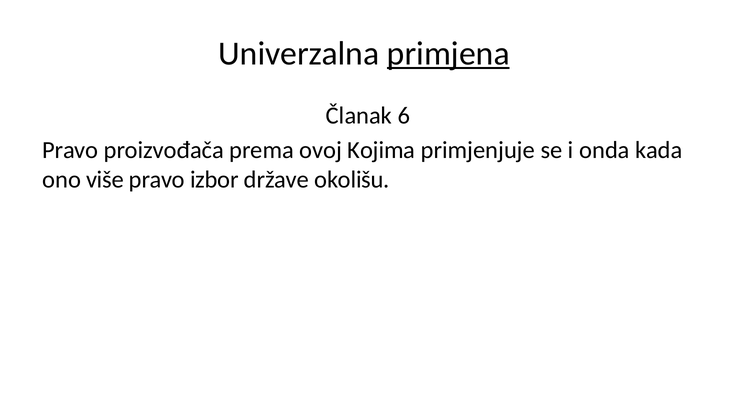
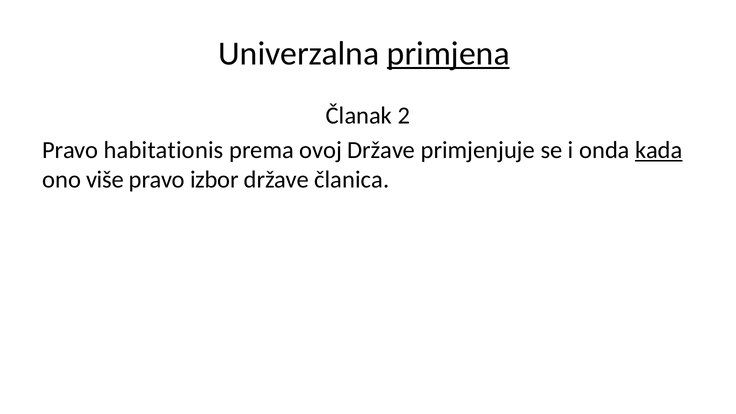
6: 6 -> 2 (404, 116)
proizvođača: proizvođača -> habitationis (164, 150)
ovoj Kojima: Kojima -> Države (381, 150)
kada underline: none -> present (659, 150)
okolišu: okolišu -> članica (352, 180)
